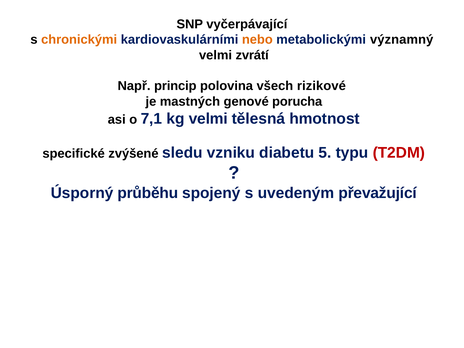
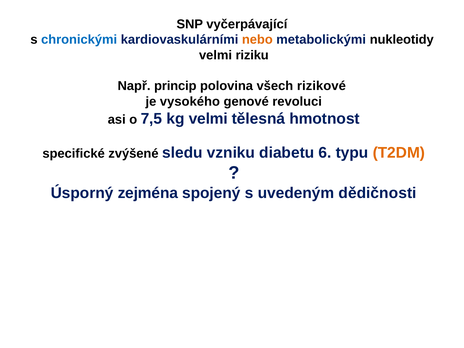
chronickými colour: orange -> blue (79, 40)
významný: významný -> nukleotidy (402, 40)
zvrátí: zvrátí -> riziku (252, 55)
mastných: mastných -> vysokého (190, 101)
porucha: porucha -> revoluci (297, 101)
7,1: 7,1 -> 7,5 (151, 119)
5: 5 -> 6 (325, 153)
T2DM colour: red -> orange (399, 153)
průběhu: průběhu -> zejména (148, 193)
převažující: převažující -> dědičnosti (378, 193)
